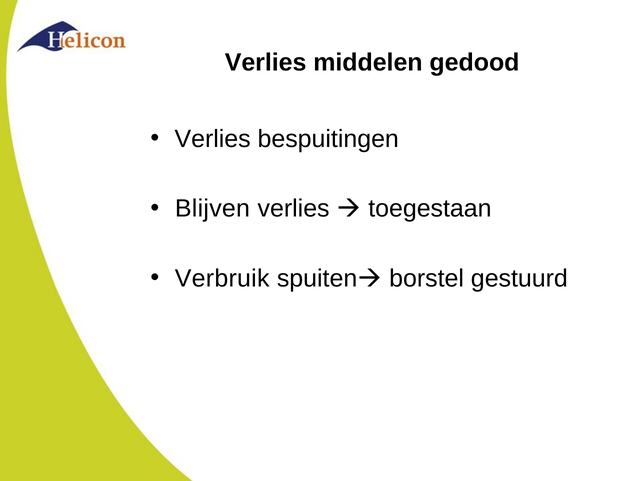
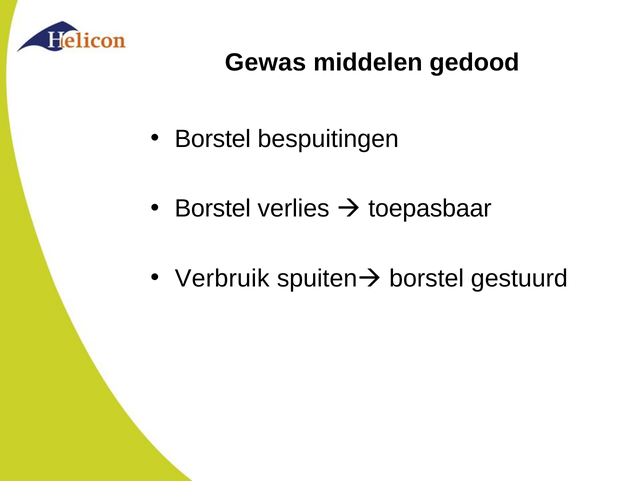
Verlies: Verlies -> Gewas (265, 63)
Verlies: Verlies -> Borstel (213, 139)
Blijven: Blijven -> Borstel (213, 209)
toegestaan: toegestaan -> toepasbaar (430, 209)
